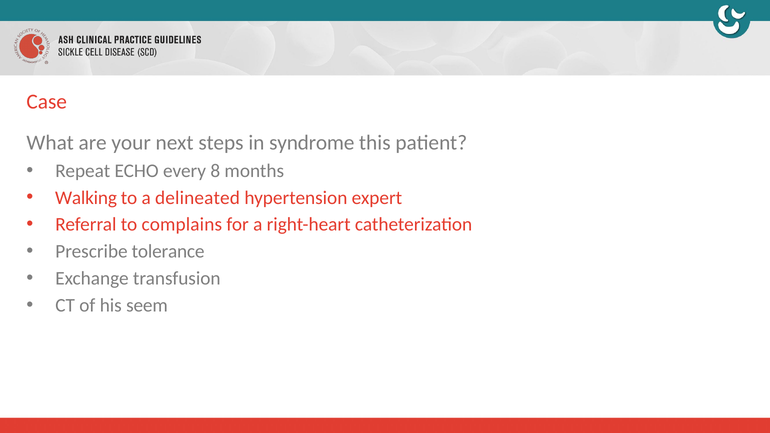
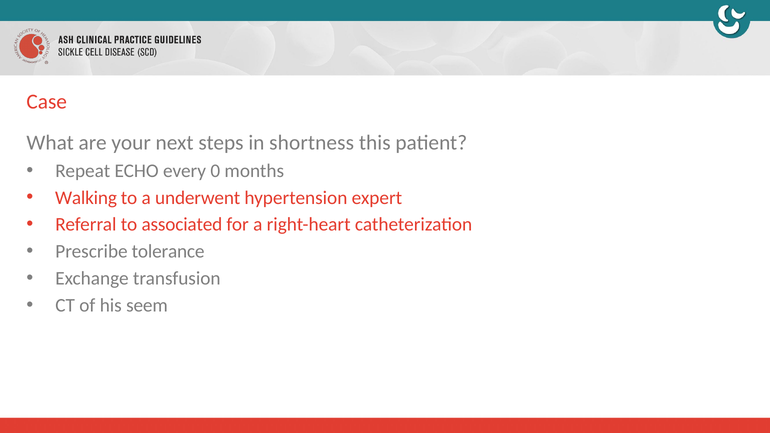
syndrome: syndrome -> shortness (312, 143)
8: 8 -> 0 (215, 171)
delineated: delineated -> underwent (198, 198)
complains: complains -> associated (182, 225)
